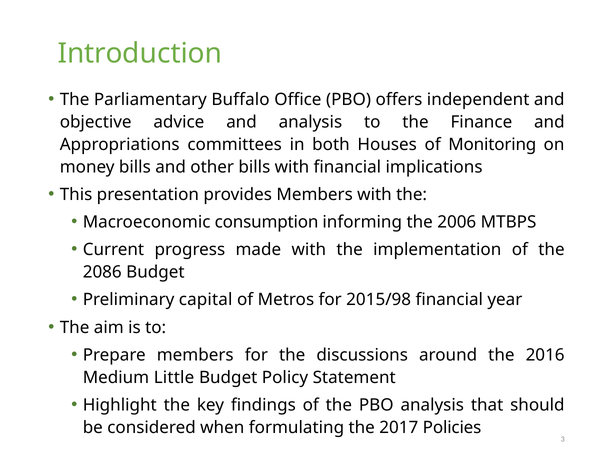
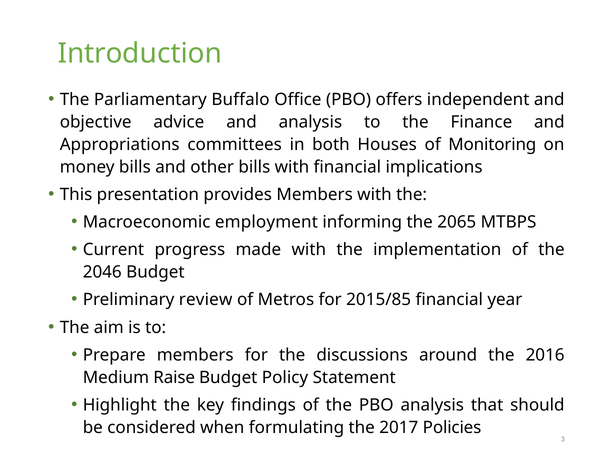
consumption: consumption -> employment (266, 222)
2006: 2006 -> 2065 (457, 222)
2086: 2086 -> 2046 (102, 272)
capital: capital -> review (206, 300)
2015/98: 2015/98 -> 2015/85 (379, 300)
Little: Little -> Raise (174, 377)
